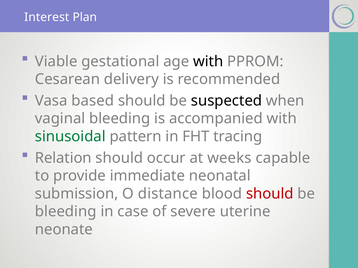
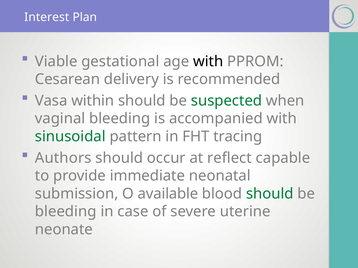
based: based -> within (93, 101)
suspected colour: black -> green (227, 101)
Relation: Relation -> Authors (63, 158)
weeks: weeks -> reflect (229, 158)
distance: distance -> available (168, 194)
should colour: red -> green (270, 194)
